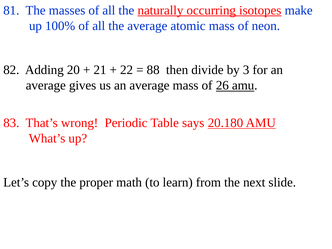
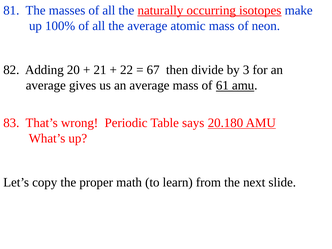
88: 88 -> 67 (153, 70)
26: 26 -> 61 (222, 85)
